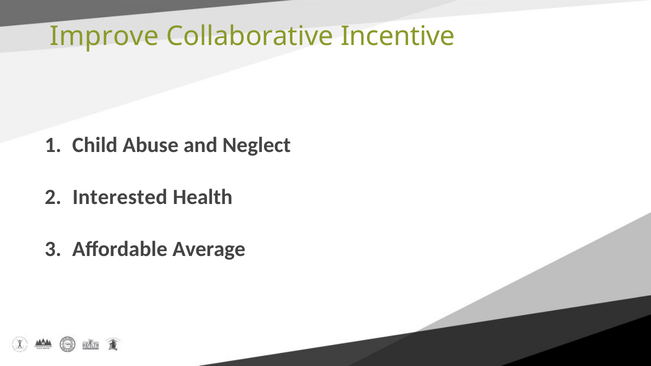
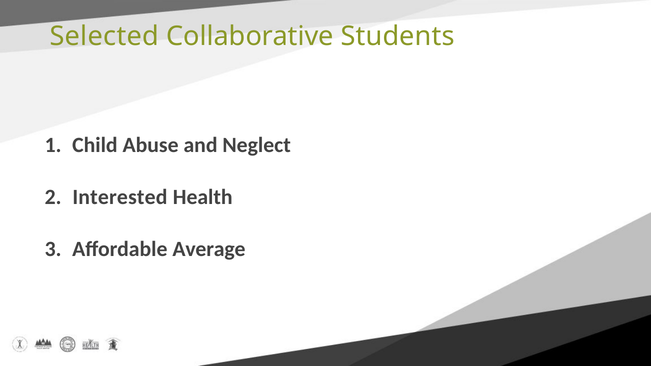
Improve: Improve -> Selected (104, 36)
Incentive: Incentive -> Students (398, 36)
